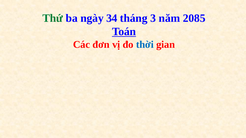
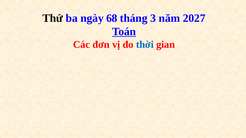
Thứ colour: green -> black (53, 18)
34: 34 -> 68 (112, 18)
2085: 2085 -> 2027 (194, 18)
